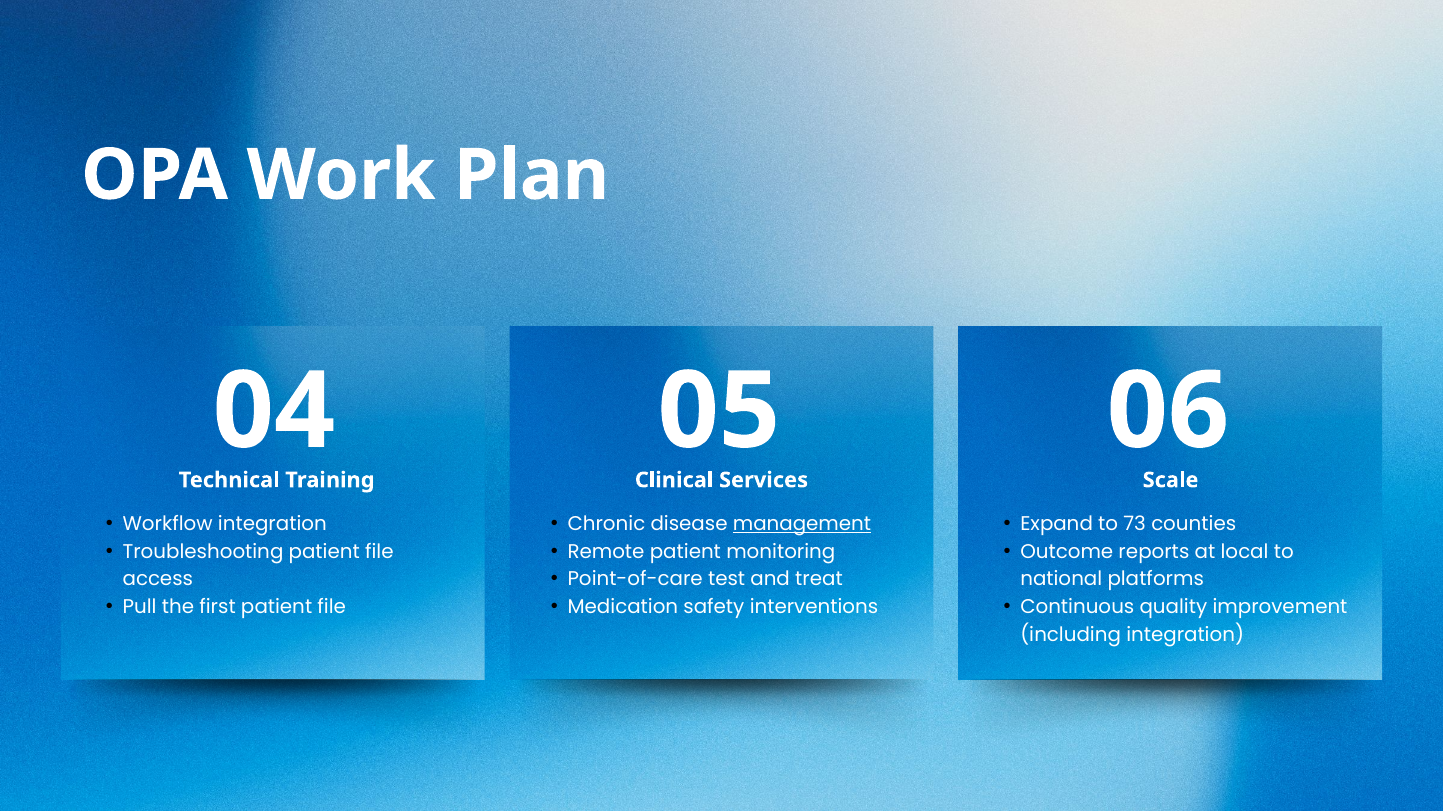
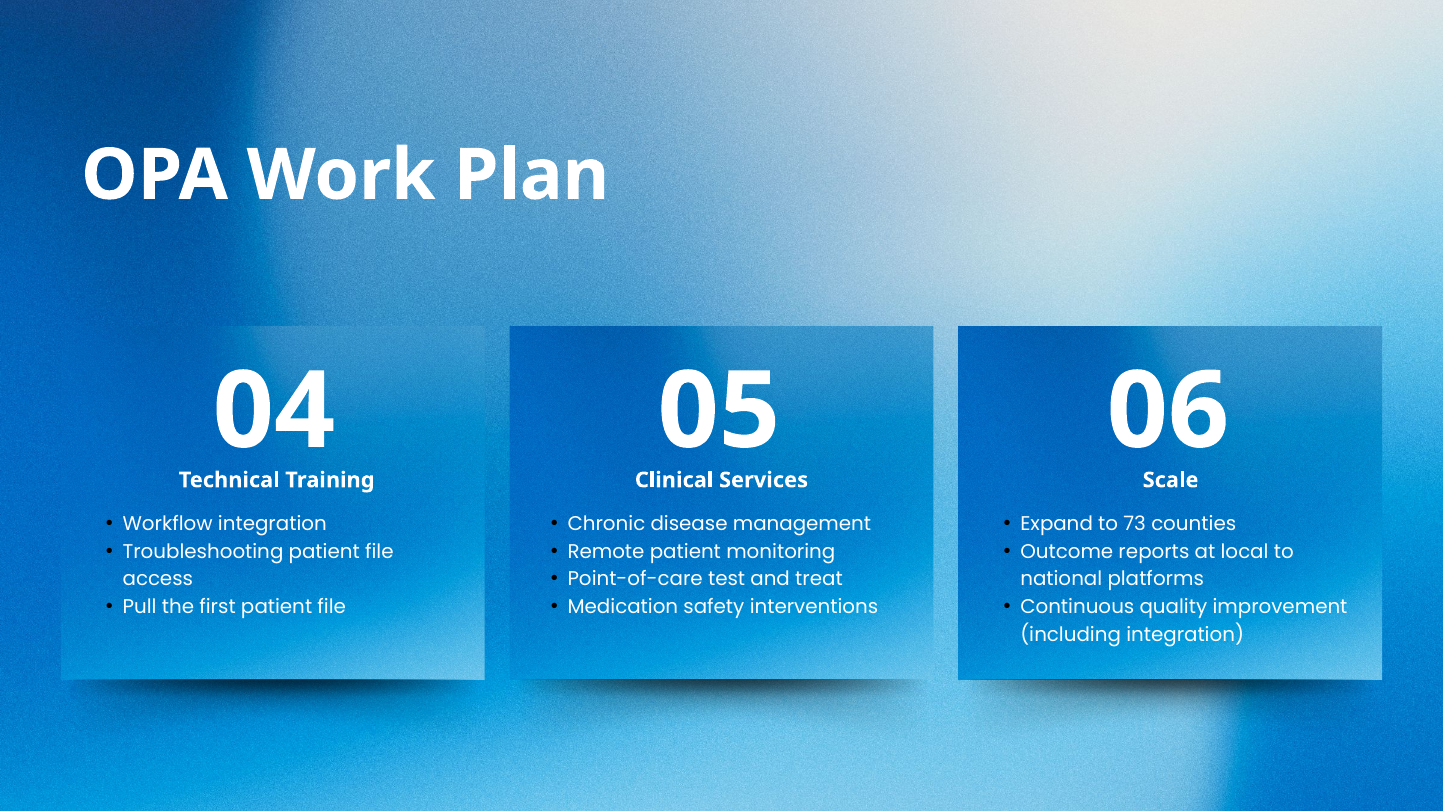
management underline: present -> none (802, 524)
